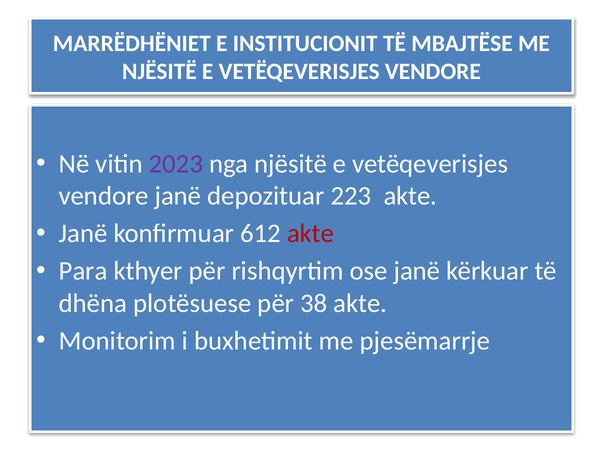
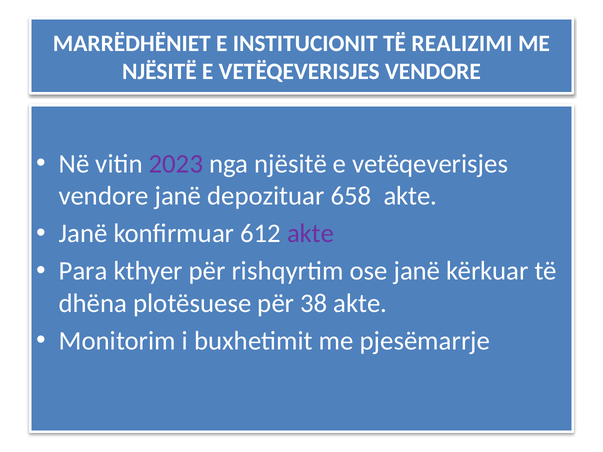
MBAJTËSE: MBAJTËSE -> REALIZIMI (462, 43)
223: 223 -> 658 (351, 196)
akte colour: red -> purple (311, 234)
